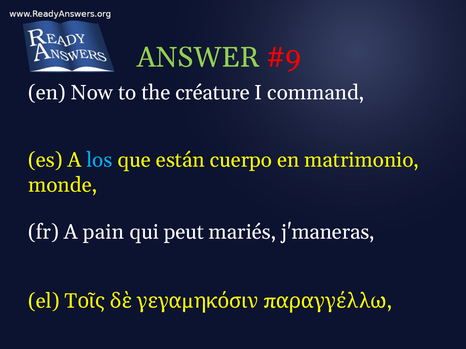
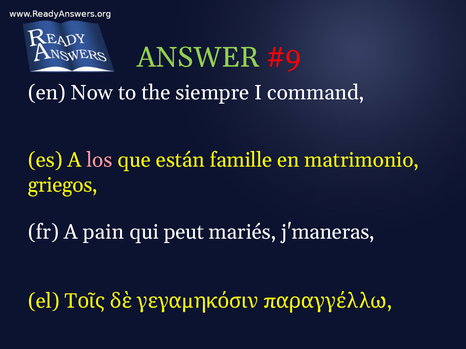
créature: créature -> siempre (212, 93)
los colour: light blue -> pink (99, 160)
cuerpo: cuerpo -> famille (241, 160)
monde: monde -> griegos (63, 185)
